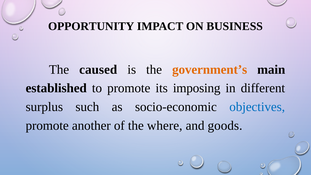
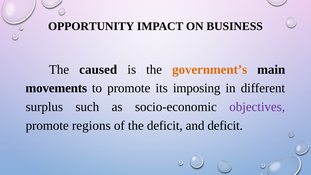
established: established -> movements (56, 88)
objectives colour: blue -> purple (257, 107)
another: another -> regions (91, 125)
the where: where -> deficit (165, 125)
and goods: goods -> deficit (225, 125)
